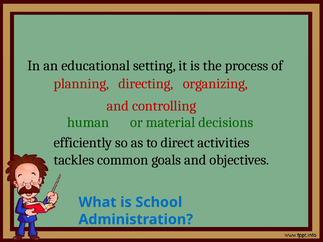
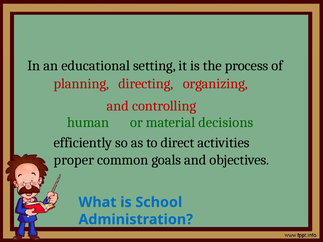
tackles: tackles -> proper (74, 160)
